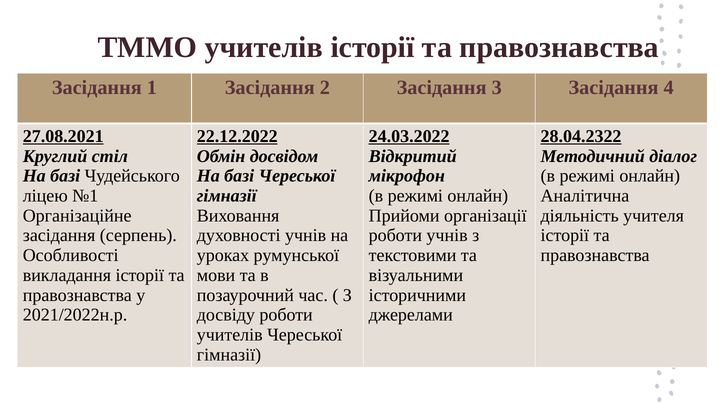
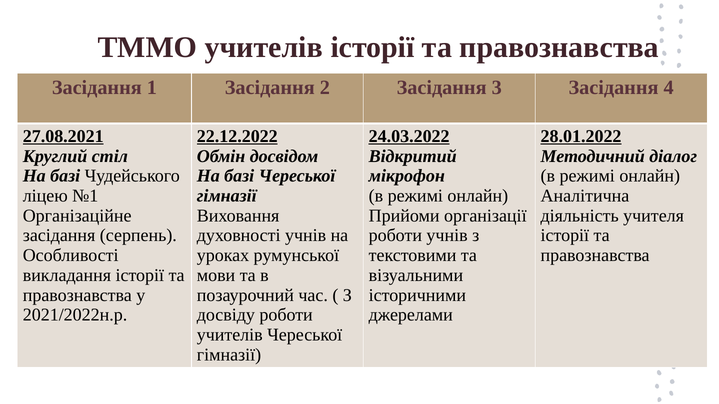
28.04.2322: 28.04.2322 -> 28.01.2022 (581, 136)
